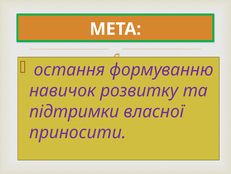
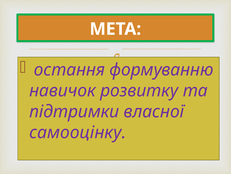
приносити: приносити -> самооцінку (78, 132)
